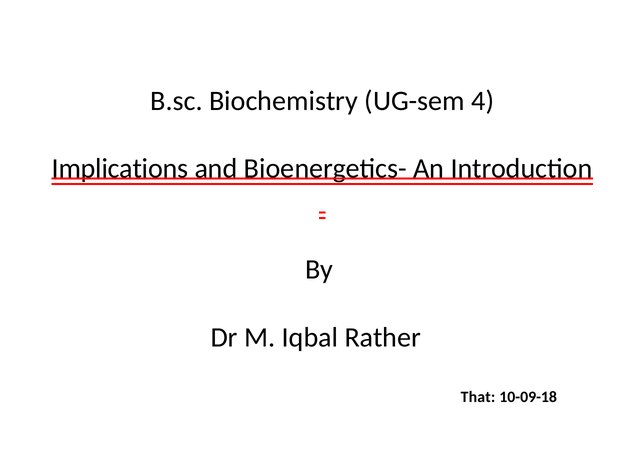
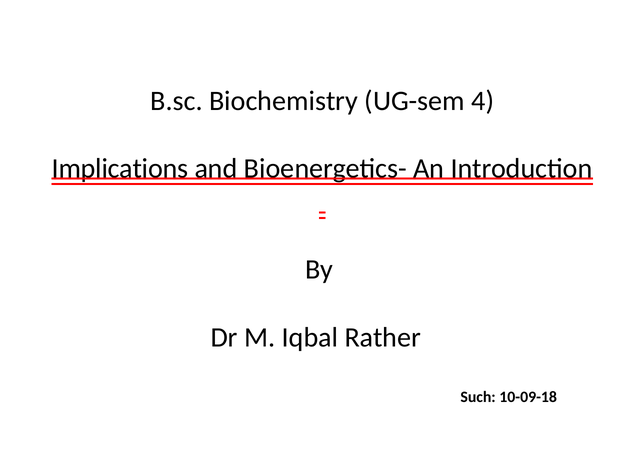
That: That -> Such (478, 397)
